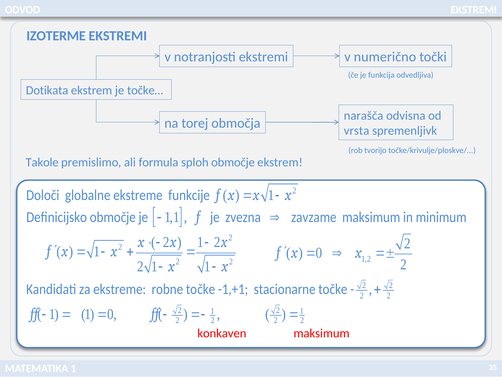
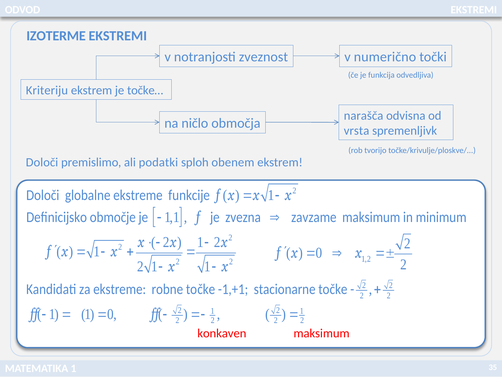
notranjosti ekstremi: ekstremi -> zveznost (263, 57)
Dotikata: Dotikata -> Kriteriju (47, 90)
torej: torej -> ničlo (195, 123)
Takole: Takole -> Določi (42, 162)
formula: formula -> podatki (158, 162)
sploh območje: območje -> obenem (233, 162)
